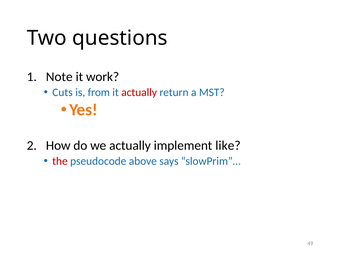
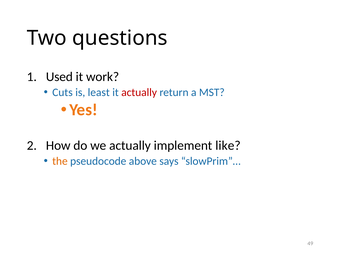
Note: Note -> Used (59, 77)
from: from -> least (99, 92)
the colour: red -> orange (60, 161)
